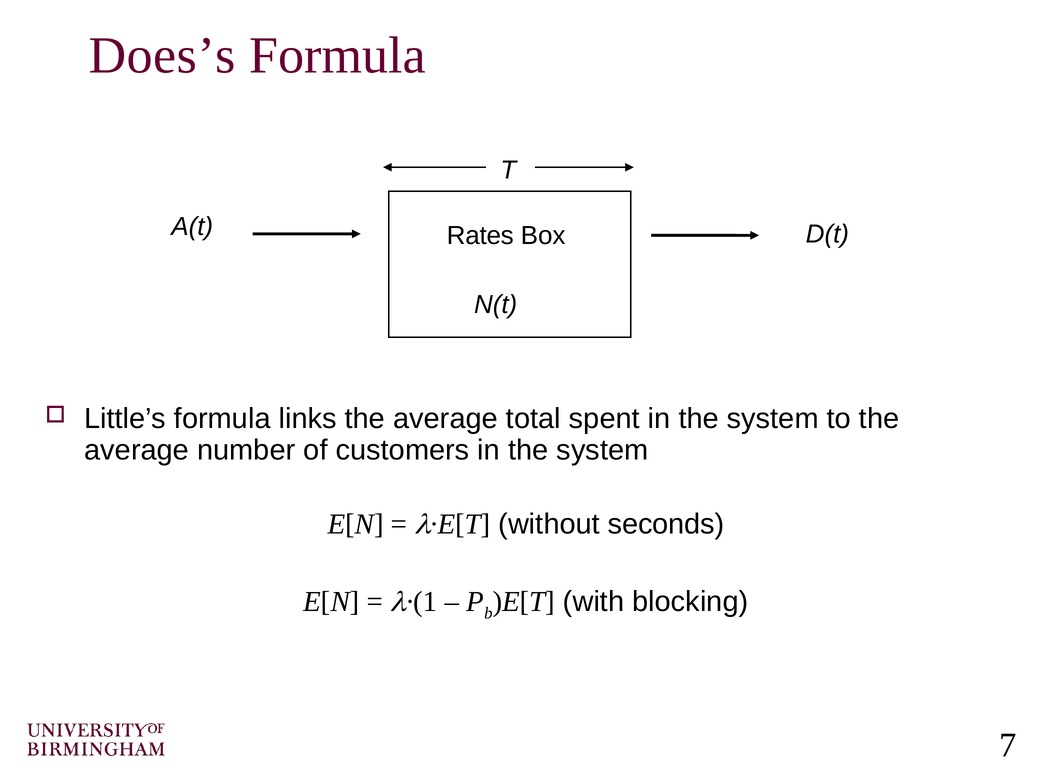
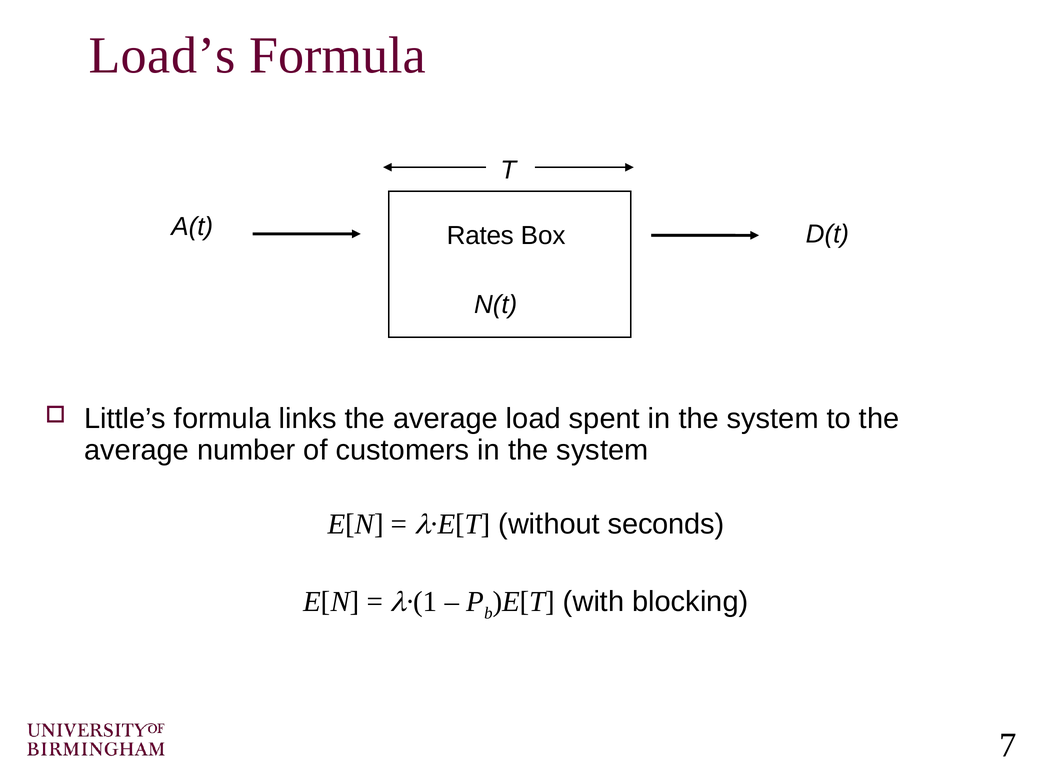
Does’s: Does’s -> Load’s (162, 56)
total: total -> load (533, 419)
